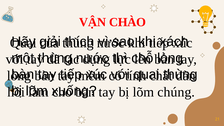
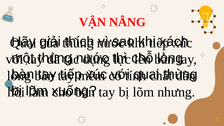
CHÀO: CHÀO -> NÂNG (127, 22)
chúng: chúng -> nhưng (176, 92)
